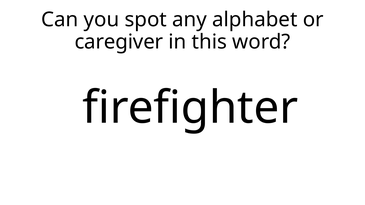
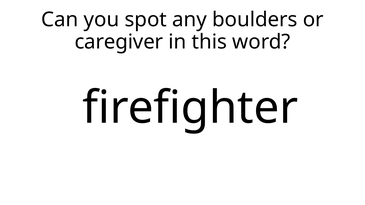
alphabet: alphabet -> boulders (255, 20)
